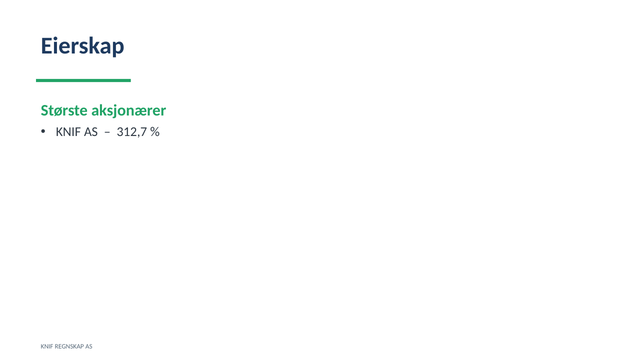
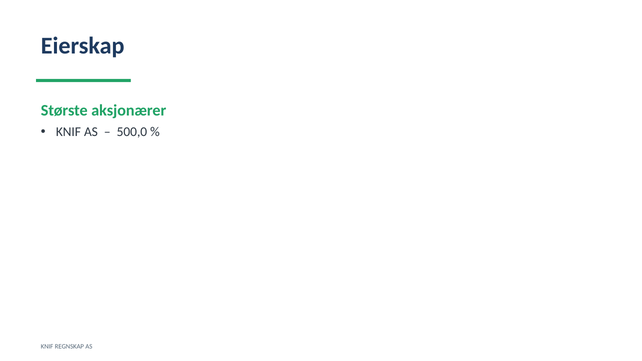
312,7: 312,7 -> 500,0 (132, 132)
